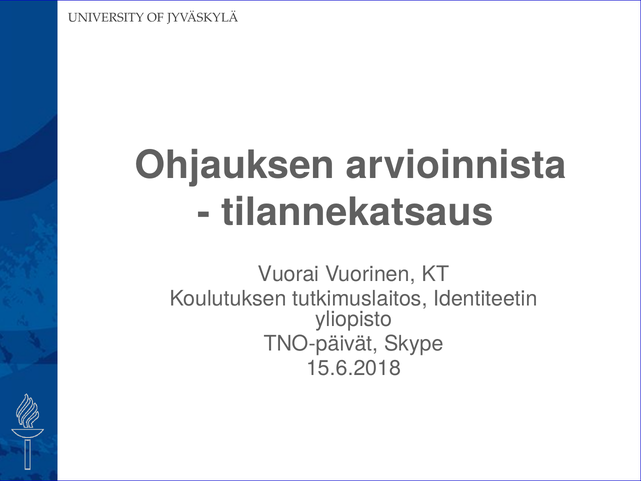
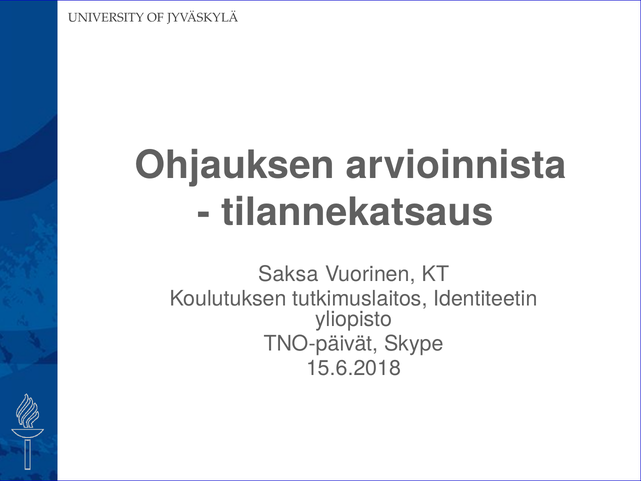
Vuorai: Vuorai -> Saksa (288, 274)
